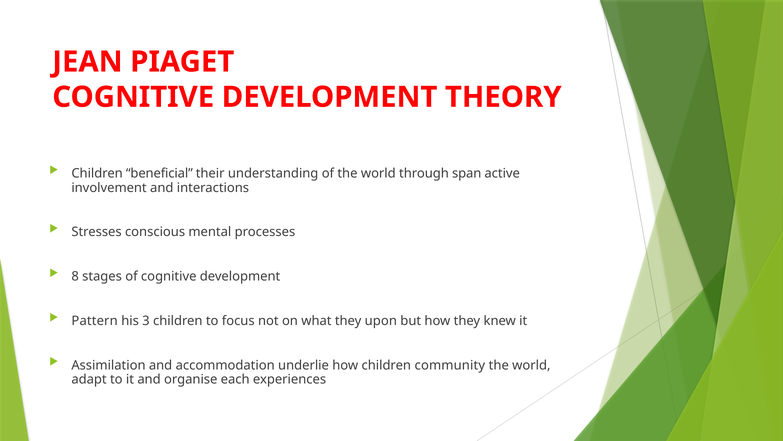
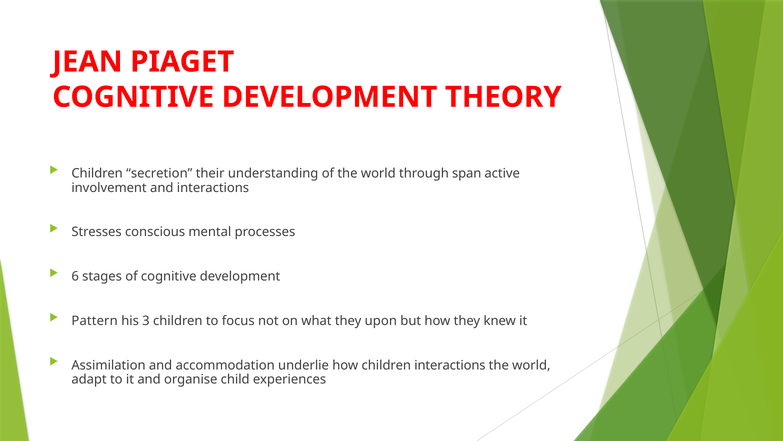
beneficial: beneficial -> secretion (159, 173)
8: 8 -> 6 (75, 276)
children community: community -> interactions (450, 365)
each: each -> child (235, 379)
